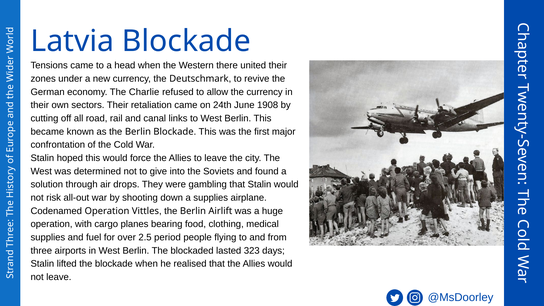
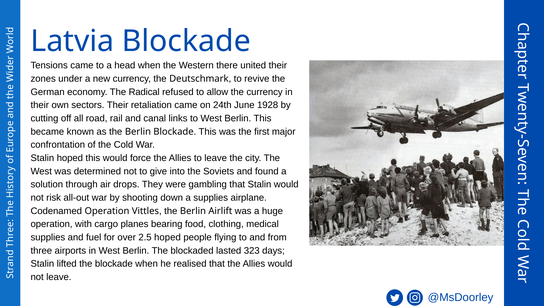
Charlie: Charlie -> Radical (144, 92)
1908: 1908 -> 1928 (268, 105)
2.5 period: period -> hoped (167, 237)
